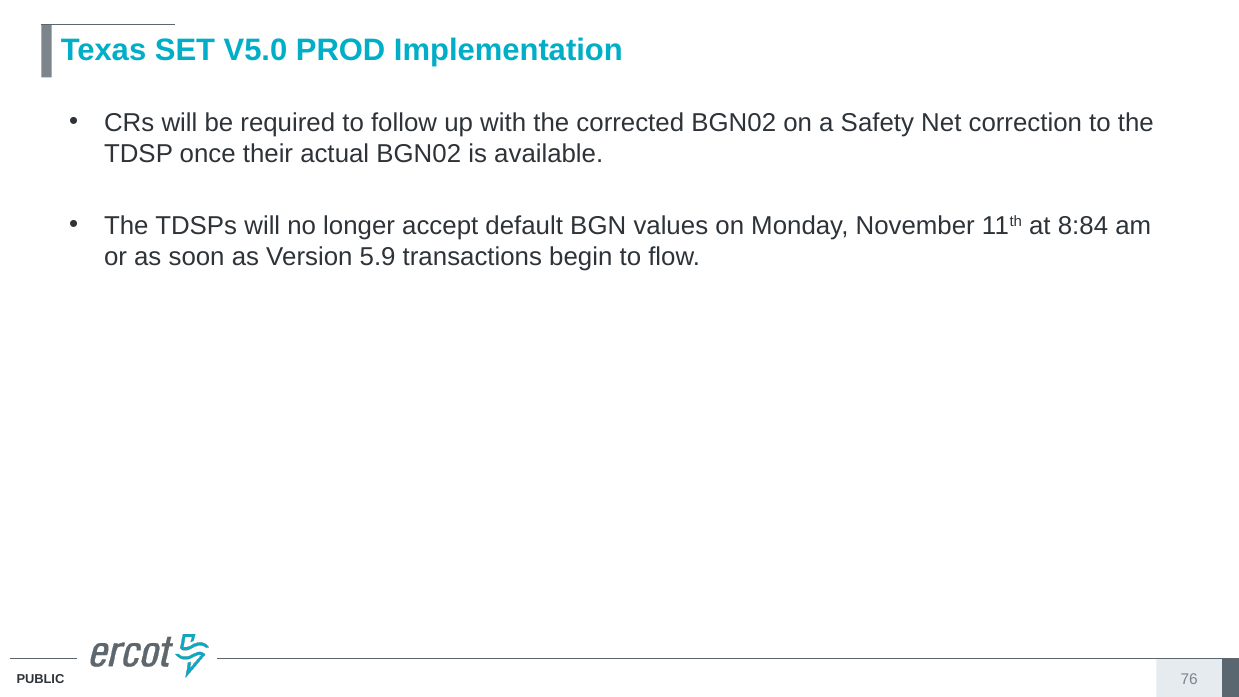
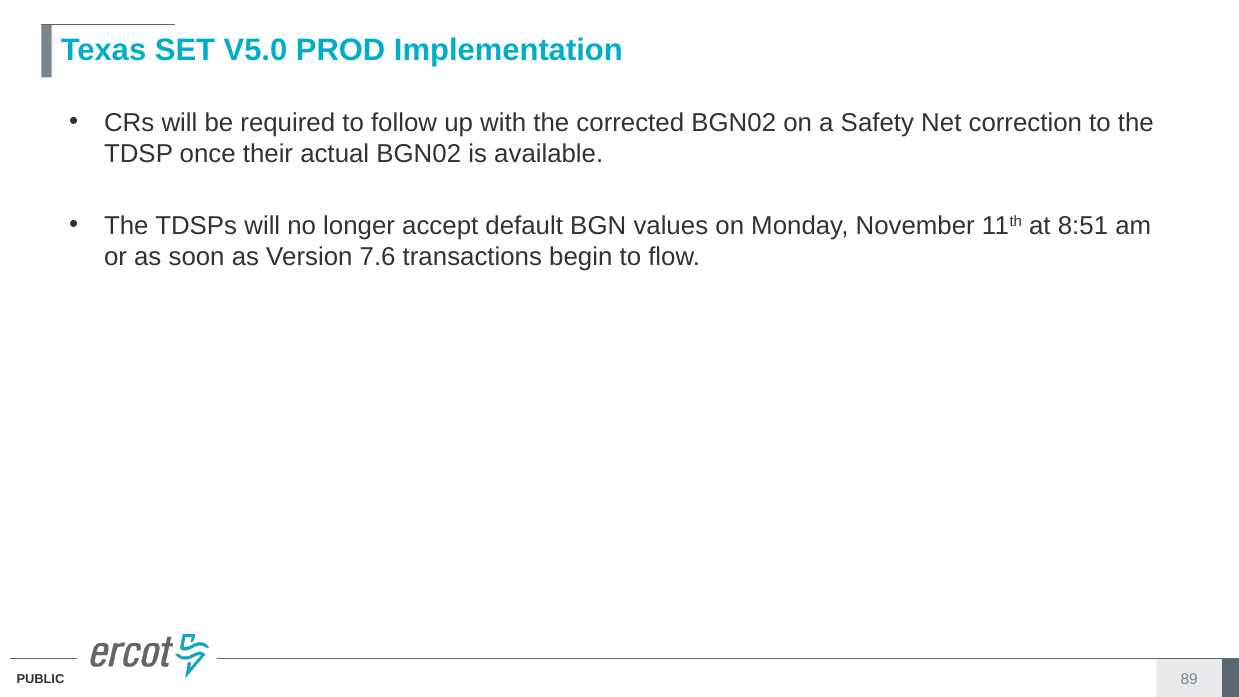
8:84: 8:84 -> 8:51 (1083, 226)
5.9: 5.9 -> 7.6 (378, 257)
76: 76 -> 89 (1189, 679)
